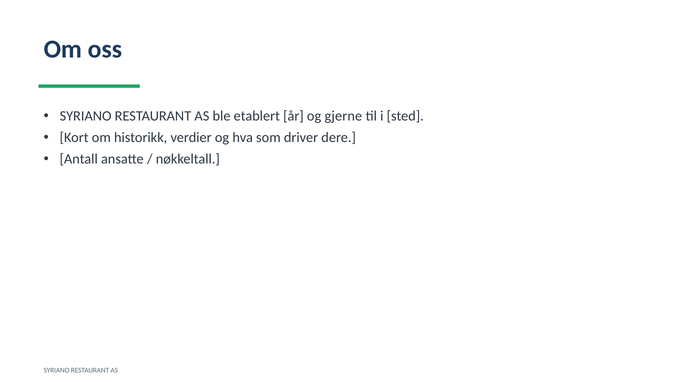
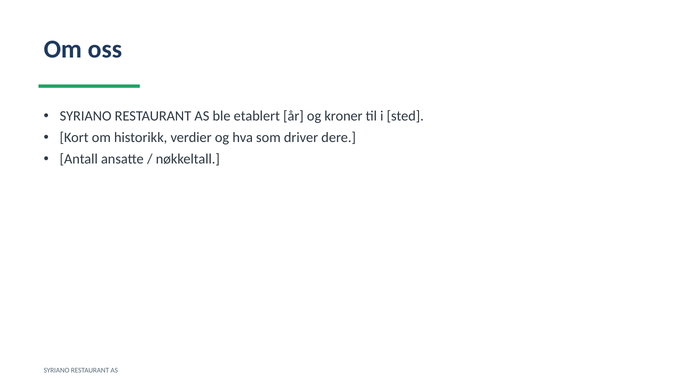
gjerne: gjerne -> kroner (344, 116)
